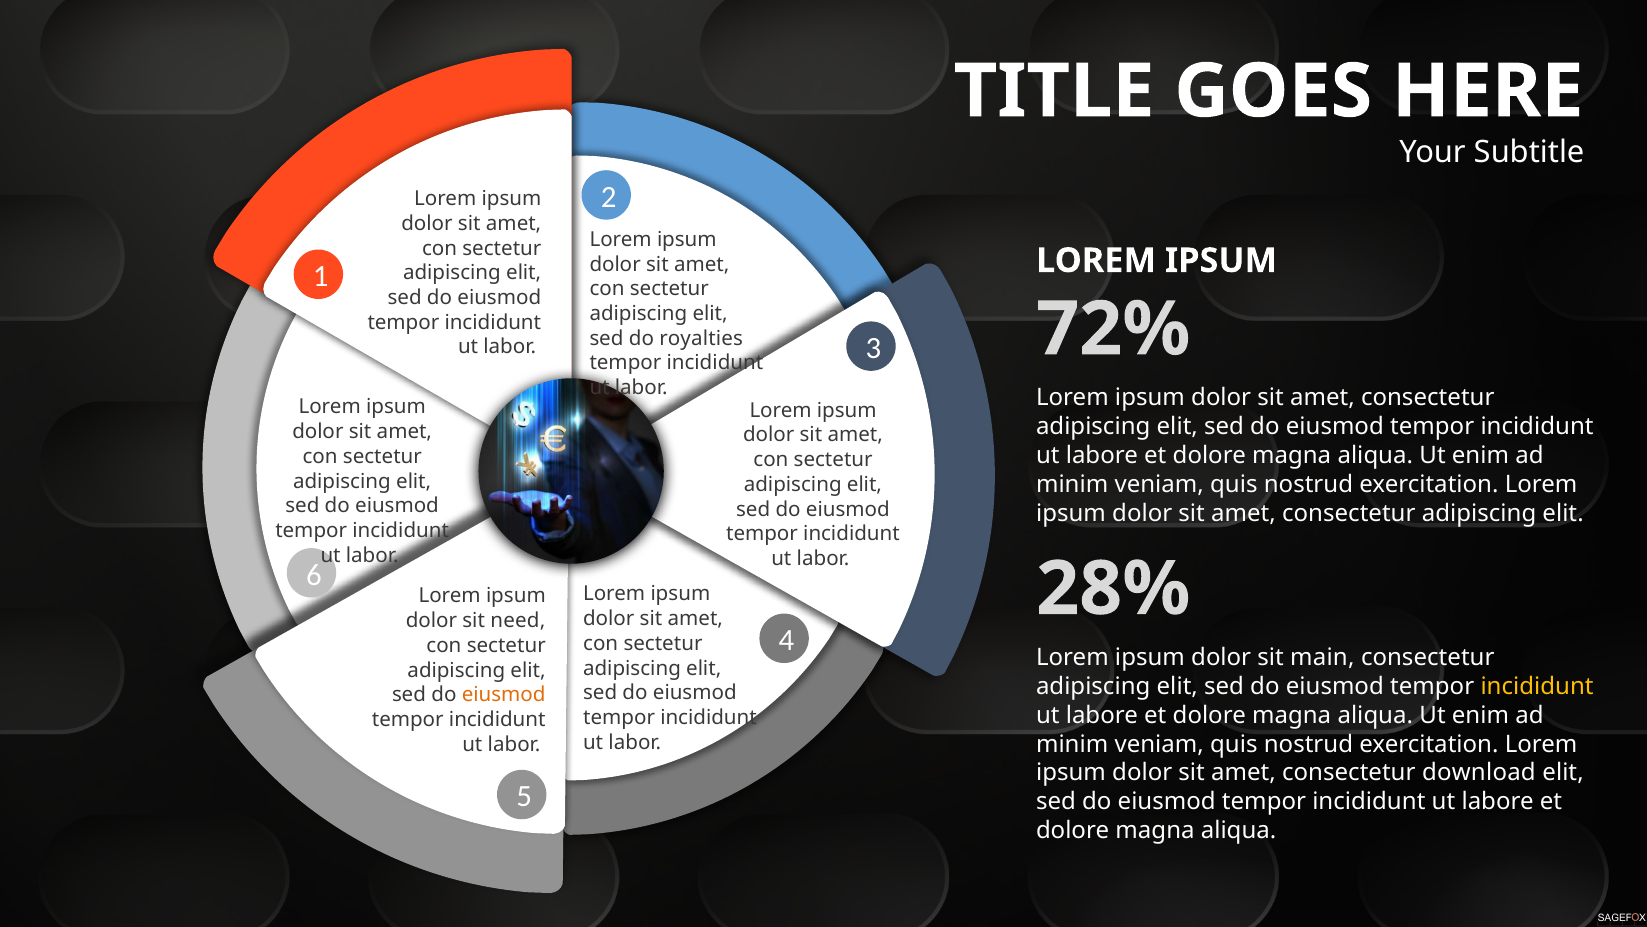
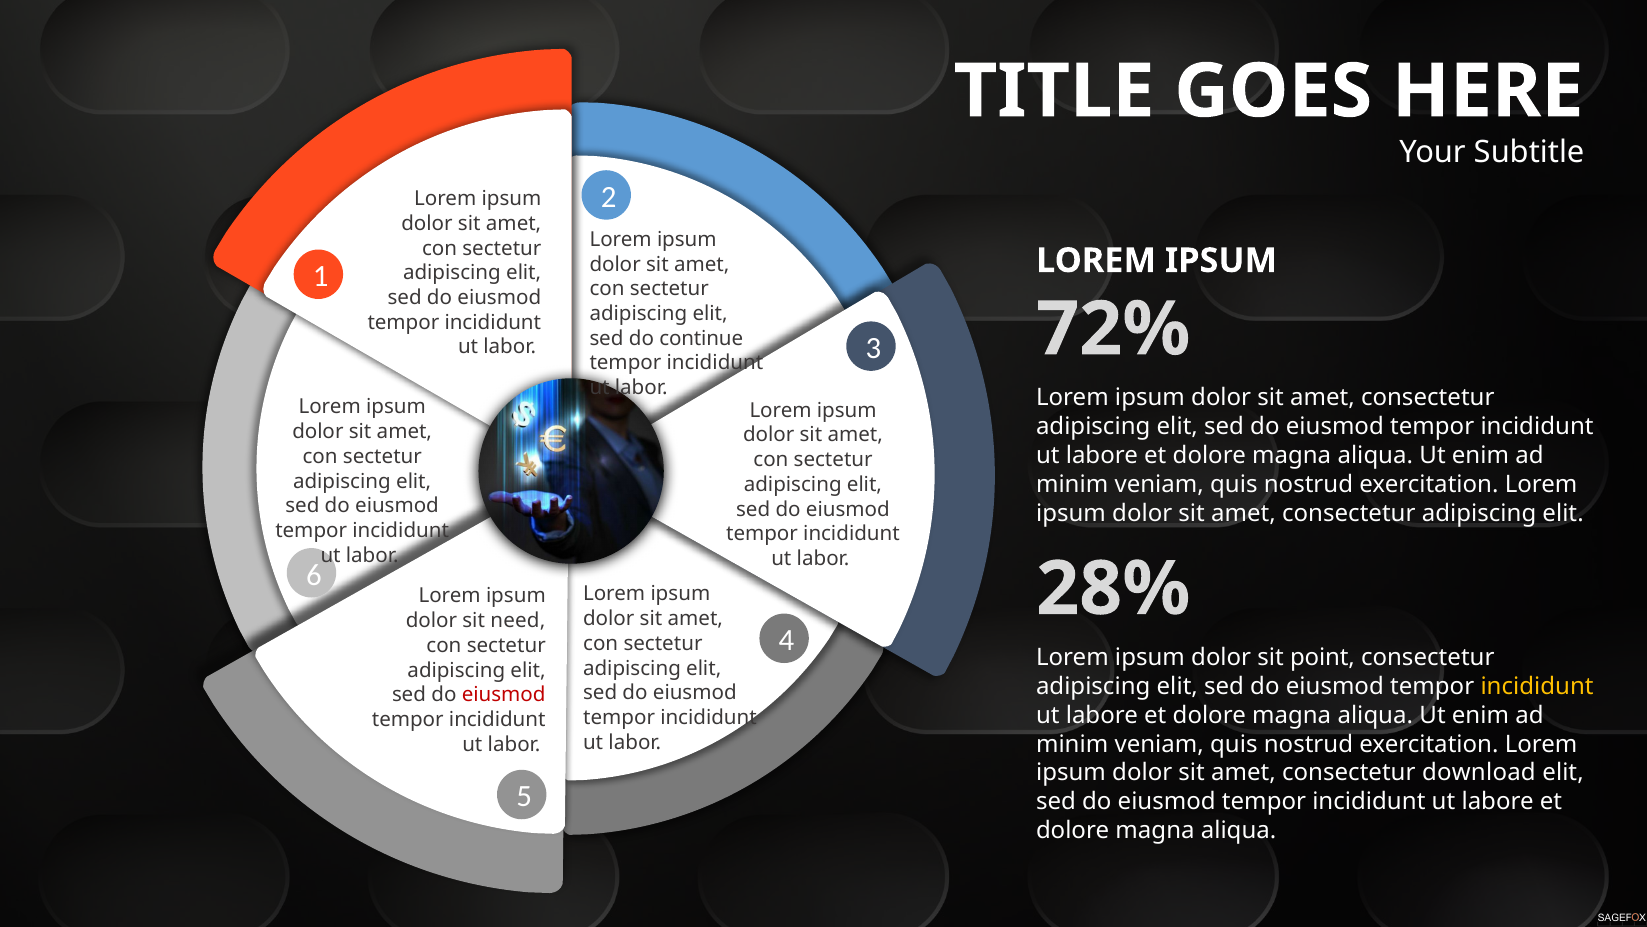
royalties: royalties -> continue (701, 338)
main: main -> point (1322, 657)
eiusmod colour: orange -> red (504, 695)
